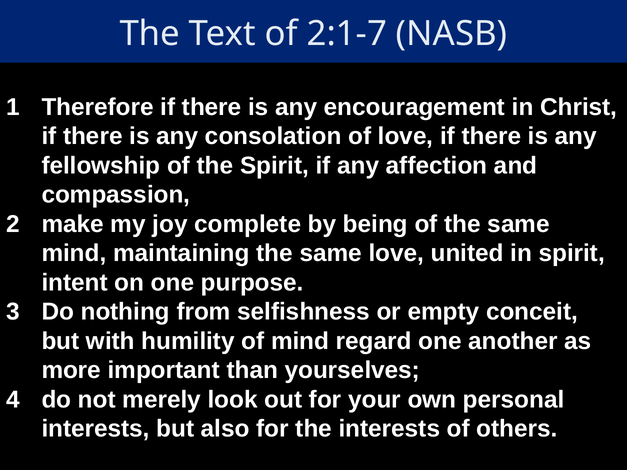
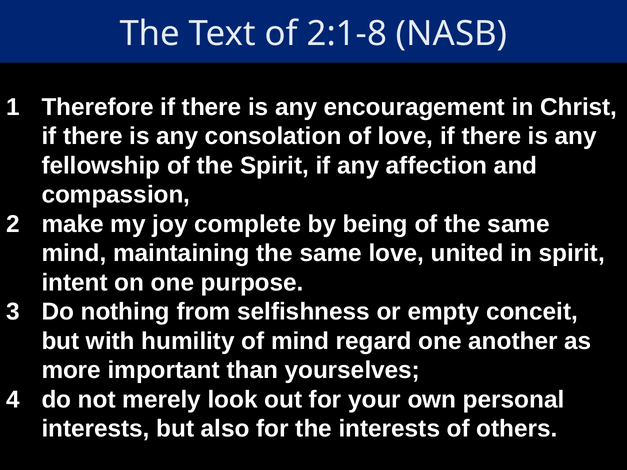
2:1-7: 2:1-7 -> 2:1-8 (347, 34)
